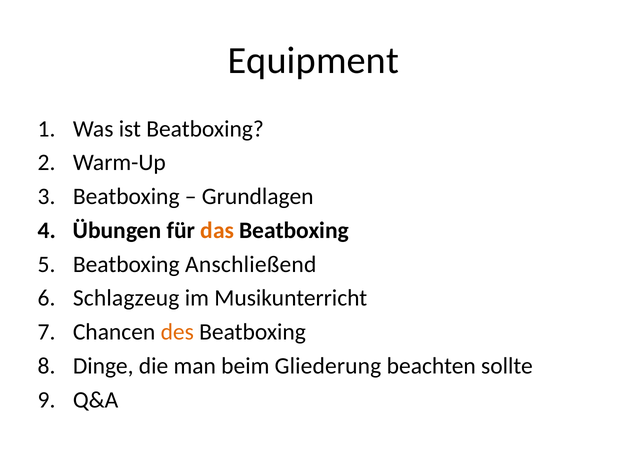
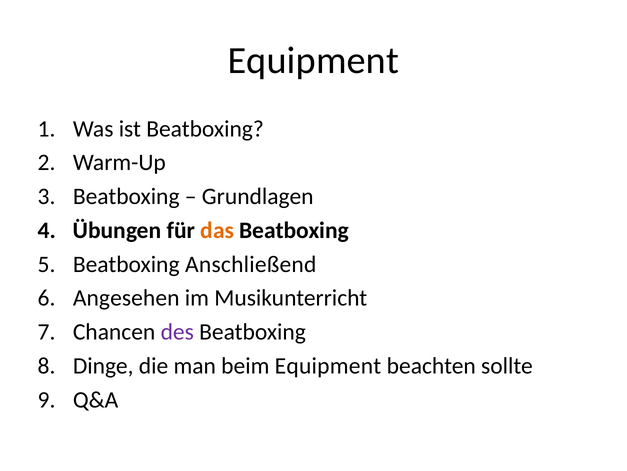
Schlagzeug: Schlagzeug -> Angesehen (126, 298)
des colour: orange -> purple (177, 332)
beim Gliederung: Gliederung -> Equipment (328, 365)
